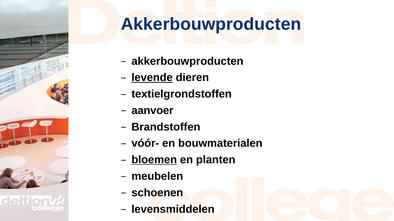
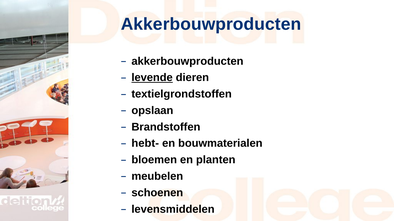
aanvoer: aanvoer -> opslaan (152, 111)
vóór-: vóór- -> hebt- (145, 144)
bloemen underline: present -> none (154, 160)
